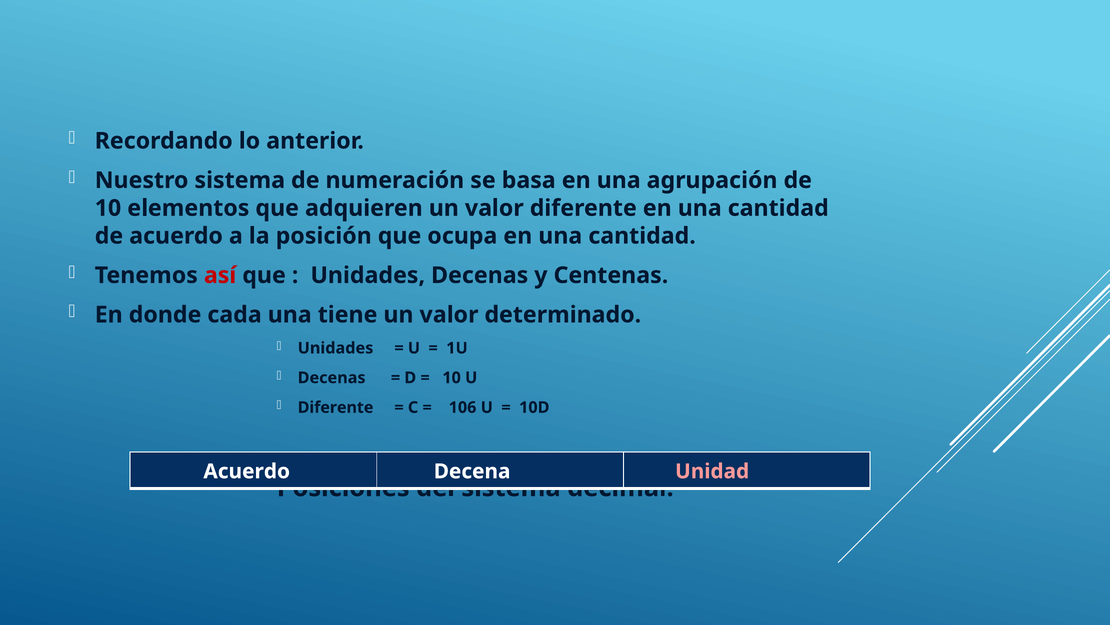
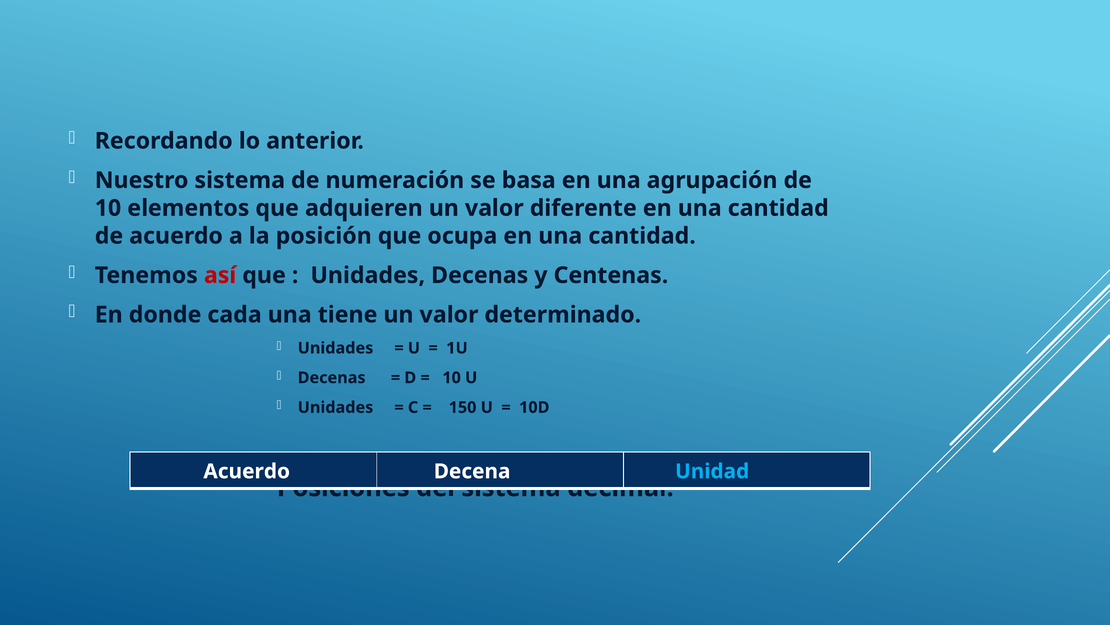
Diferente: Diferente -> Unidades (335, 407)
106: 106 -> 150 (463, 407)
Unidad colour: pink -> light blue (712, 471)
